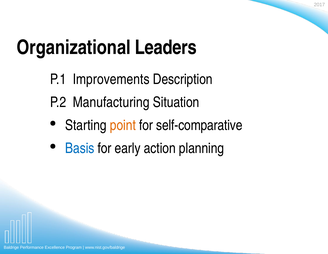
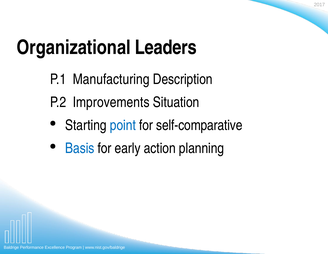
Improvements: Improvements -> Manufacturing (111, 79)
Manufacturing: Manufacturing -> Improvements (111, 102)
point colour: orange -> blue (123, 125)
